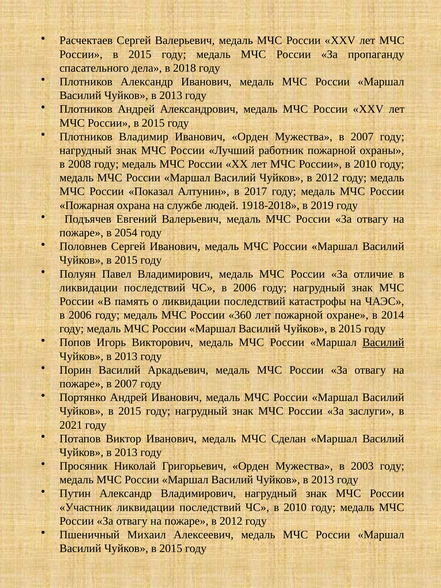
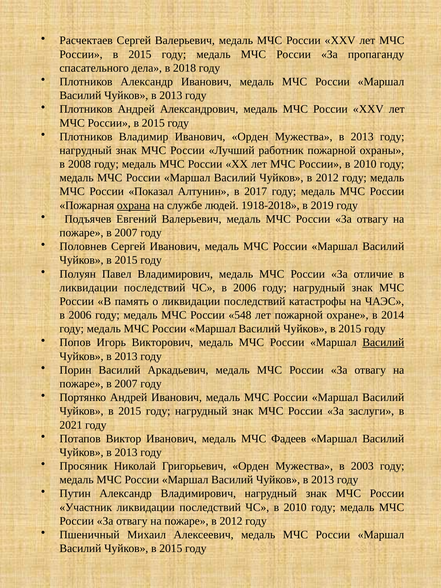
Мужества в 2007: 2007 -> 2013 (362, 137)
охрана underline: none -> present (134, 205)
2054: 2054 -> 2007 (126, 233)
360: 360 -> 548 (240, 315)
Сделан: Сделан -> Фадеев (289, 439)
